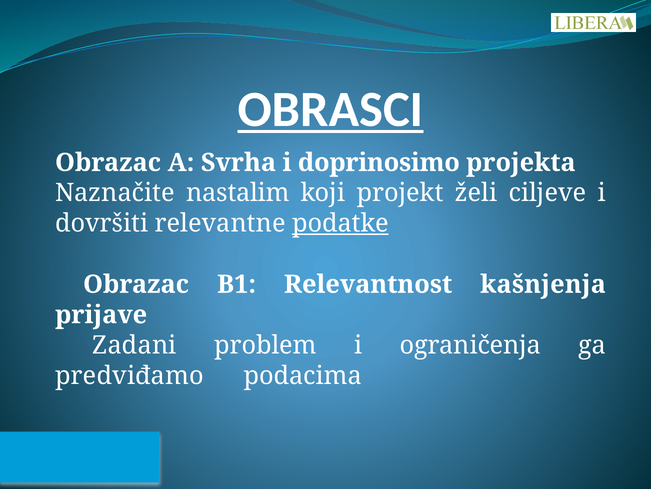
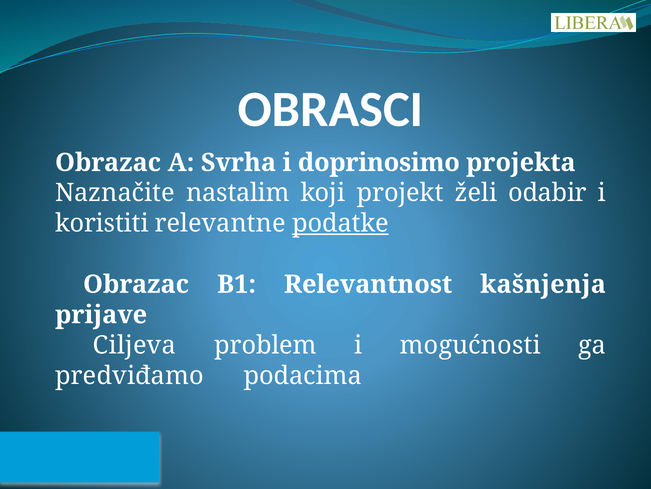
OBRASCI underline: present -> none (330, 110)
ciljeve: ciljeve -> odabir (548, 193)
dovršiti: dovršiti -> koristiti (102, 223)
Zadani: Zadani -> Ciljeva (134, 345)
ograničenja: ograničenja -> mogućnosti (470, 345)
